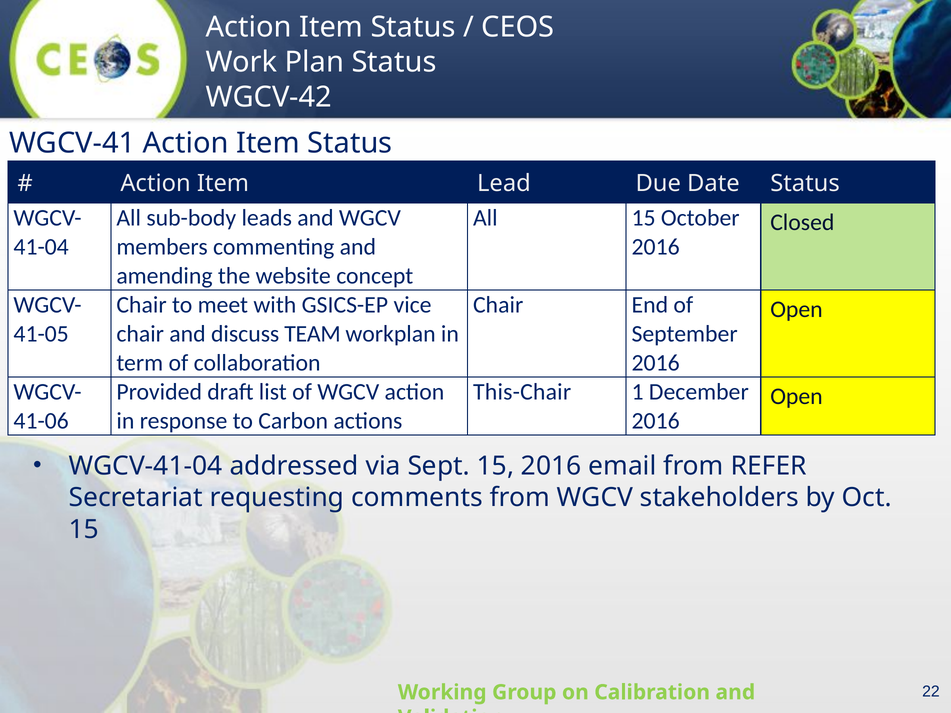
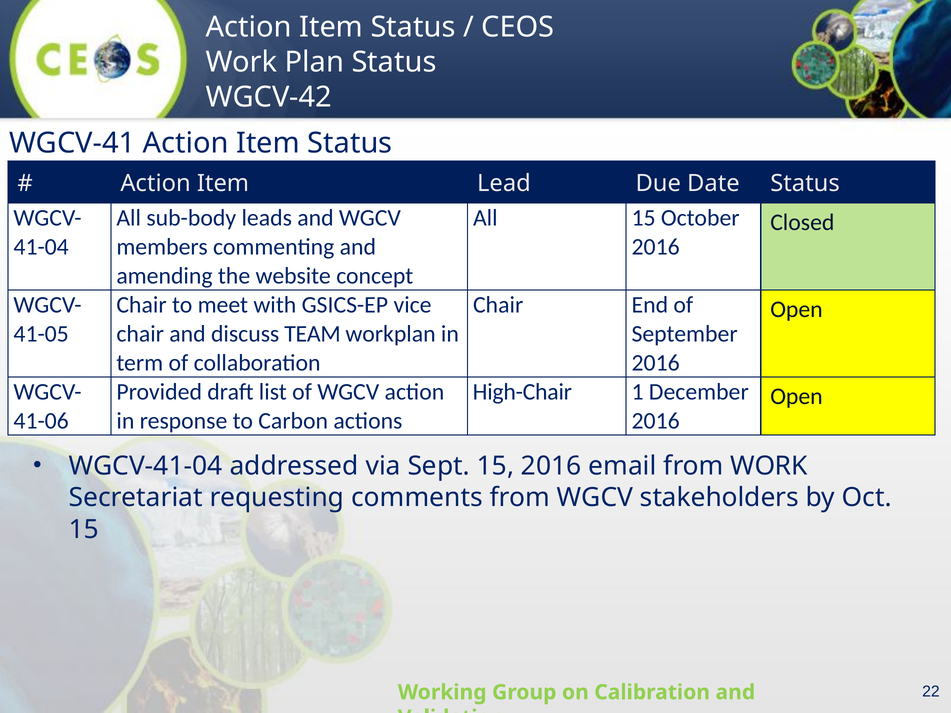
This-Chair: This-Chair -> High-Chair (522, 392)
from REFER: REFER -> WORK (769, 466)
